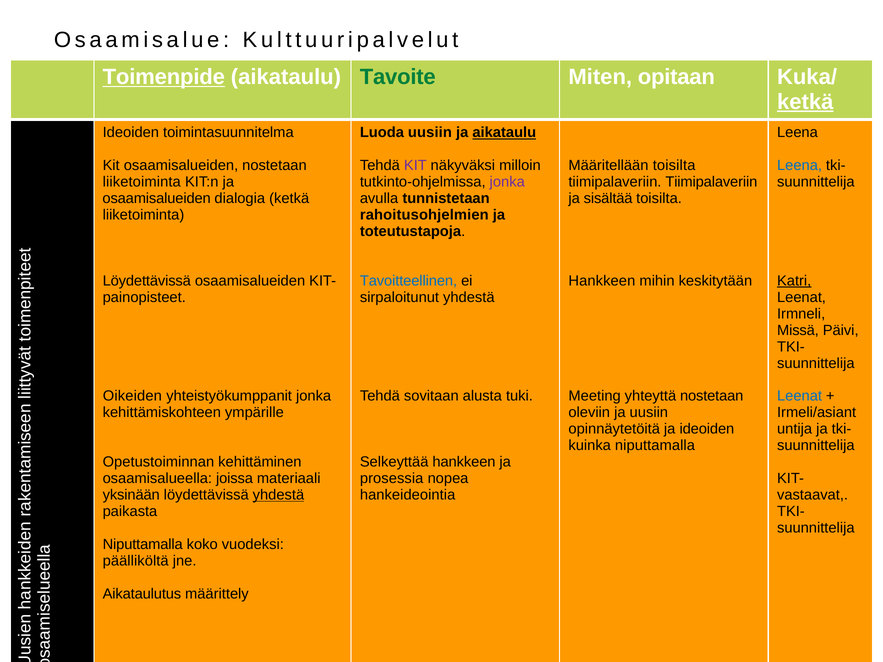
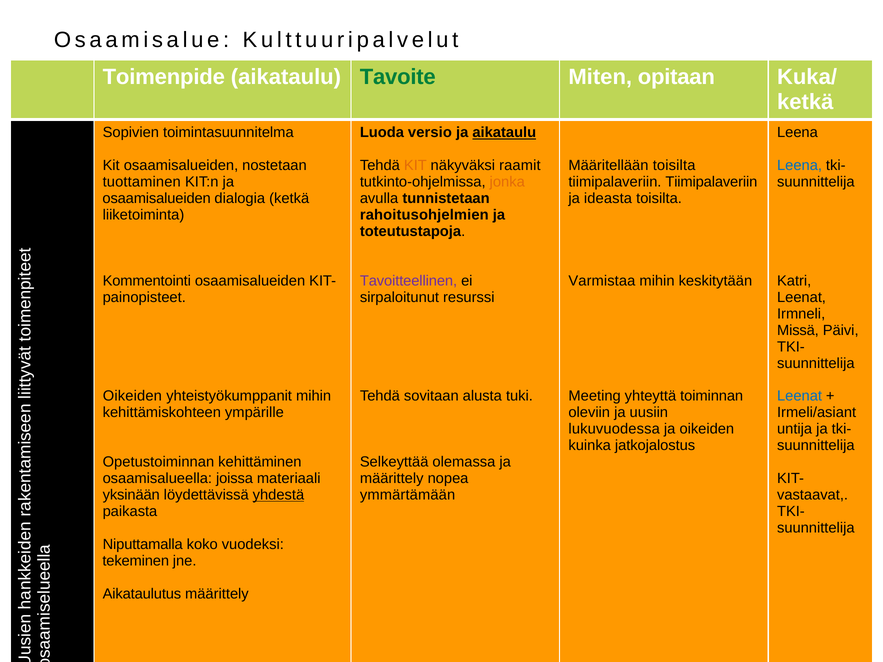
Toimenpide underline: present -> none (164, 77)
ketkä underline: present -> none (805, 102)
Ideoiden: Ideoiden -> Sopivien (131, 133)
Luoda uusiin: uusiin -> versio (430, 133)
KIT colour: purple -> orange (415, 166)
milloin: milloin -> raamit (520, 166)
liiketoiminta: liiketoiminta -> tuottaminen (142, 182)
jonka colour: purple -> orange (507, 182)
sisältää: sisältää -> ideasta (608, 199)
Löydettävissä: Löydettävissä -> Kommentointi (147, 281)
Tavoitteellinen colour: blue -> purple (409, 281)
Hankkeen: Hankkeen -> Varmistaa (602, 281)
Katri underline: present -> none (794, 281)
sirpaloitunut yhdestä: yhdestä -> resurssi (469, 297)
yhteistyökumppanit jonka: jonka -> mihin (314, 396)
yhteyttä nostetaan: nostetaan -> toiminnan (712, 396)
opinnäytetöitä: opinnäytetöitä -> lukuvuodessa (614, 429)
ja ideoiden: ideoiden -> oikeiden (707, 429)
kuinka niputtamalla: niputtamalla -> jatkojalostus (655, 446)
Selkeyttää hankkeen: hankkeen -> olemassa (464, 462)
prosessia: prosessia -> määrittely (392, 479)
hankeideointia: hankeideointia -> ymmärtämään (408, 495)
päälliköltä: päälliköltä -> tekeminen (136, 561)
